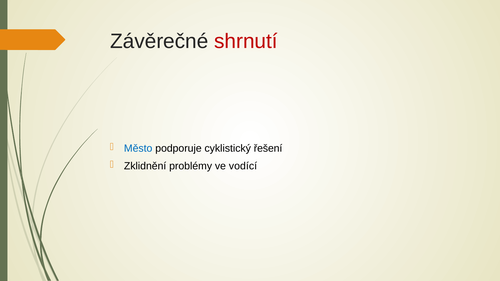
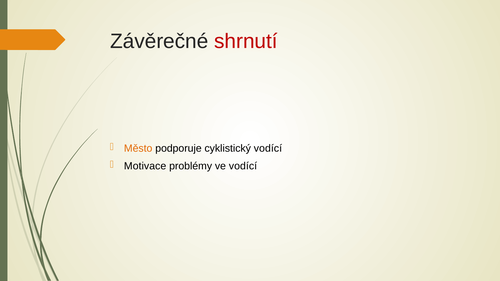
Město colour: blue -> orange (138, 149)
cyklistický řešení: řešení -> vodící (268, 149)
Zklidnění: Zklidnění -> Motivace (145, 166)
